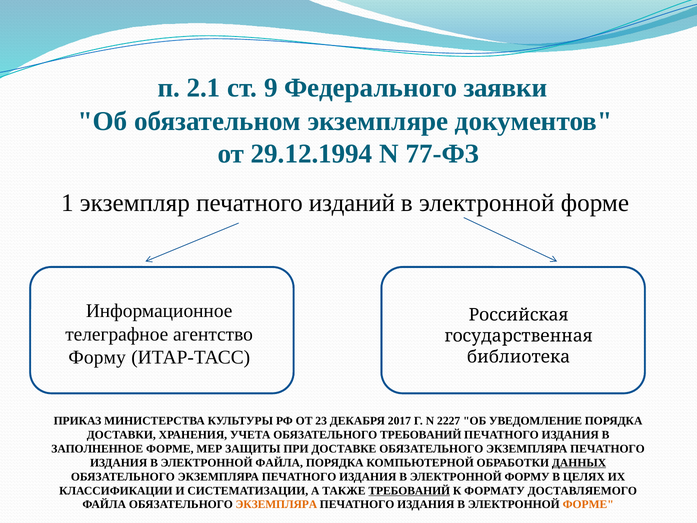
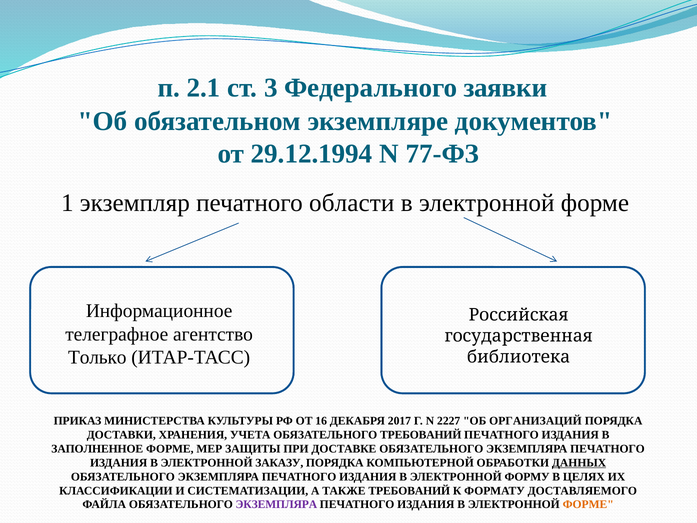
9: 9 -> 3 (271, 88)
изданий: изданий -> области (352, 203)
Форму: Форму -> Только (97, 357)
23: 23 -> 16 (321, 421)
УВЕДОМЛЕНИЕ: УВЕДОМЛЕНИЕ -> ОРГАНИЗАЦИЙ (535, 421)
ЭЛЕКТРОННОЙ ФАЙЛА: ФАЙЛА -> ЗАКАЗУ (279, 463)
ТРЕБОВАНИЙ underline: present -> none (409, 490)
ЭКЗЕМПЛЯРА colour: orange -> purple (276, 504)
